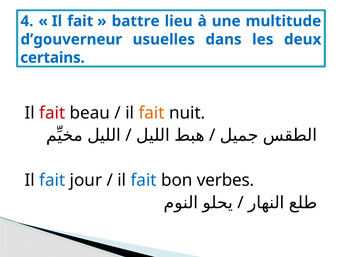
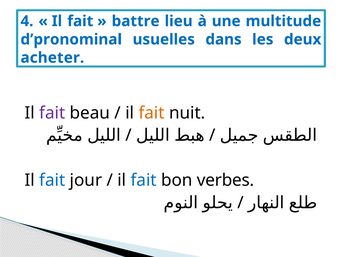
d’gouverneur: d’gouverneur -> d’pronominal (71, 39)
certains: certains -> acheter (52, 58)
fait colour: red -> purple (52, 113)
